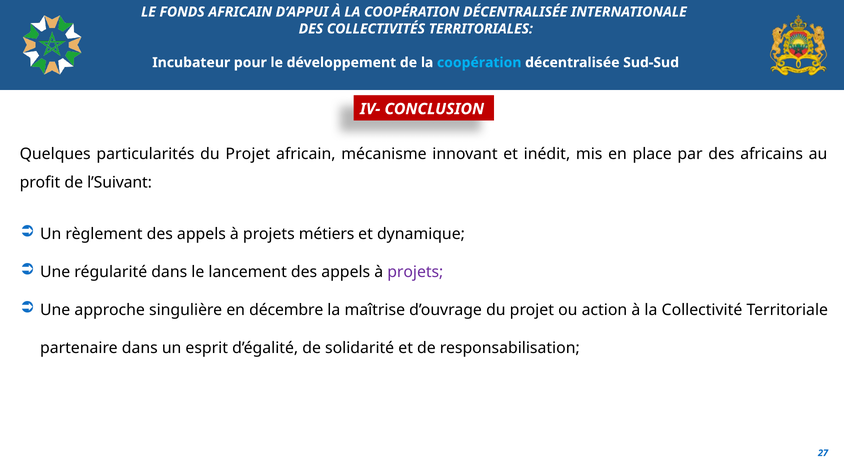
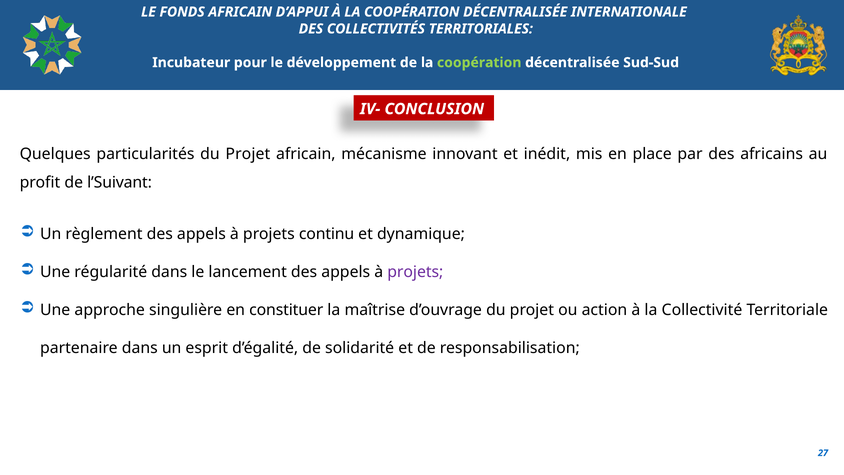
coopération colour: light blue -> light green (479, 63)
métiers: métiers -> continu (327, 234)
décembre: décembre -> constituer (286, 310)
